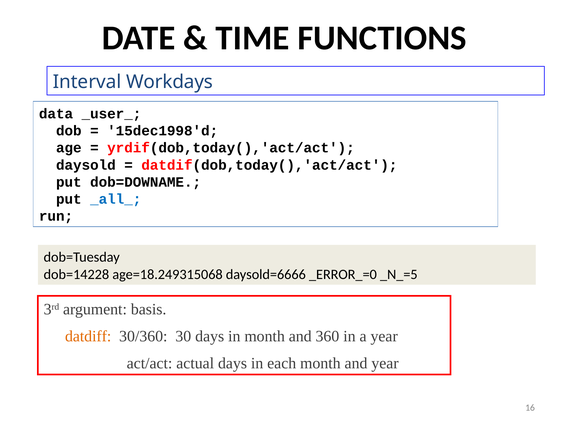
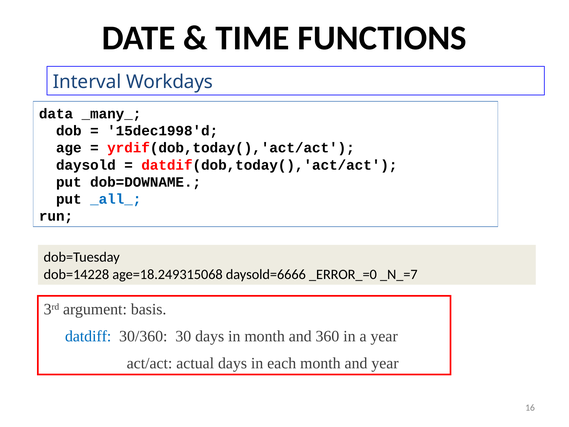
_user_: _user_ -> _many_ (111, 114)
_N_=5: _N_=5 -> _N_=7 (399, 274)
datdiff colour: orange -> blue (88, 336)
